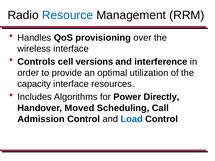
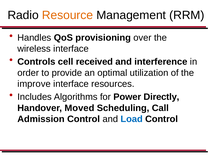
Resource colour: blue -> orange (68, 15)
versions: versions -> received (94, 62)
capacity: capacity -> improve (34, 84)
